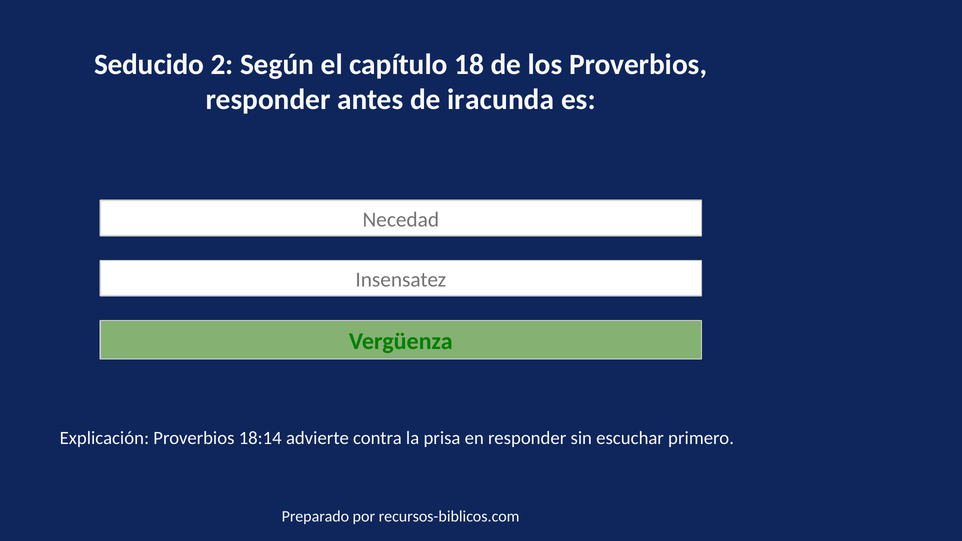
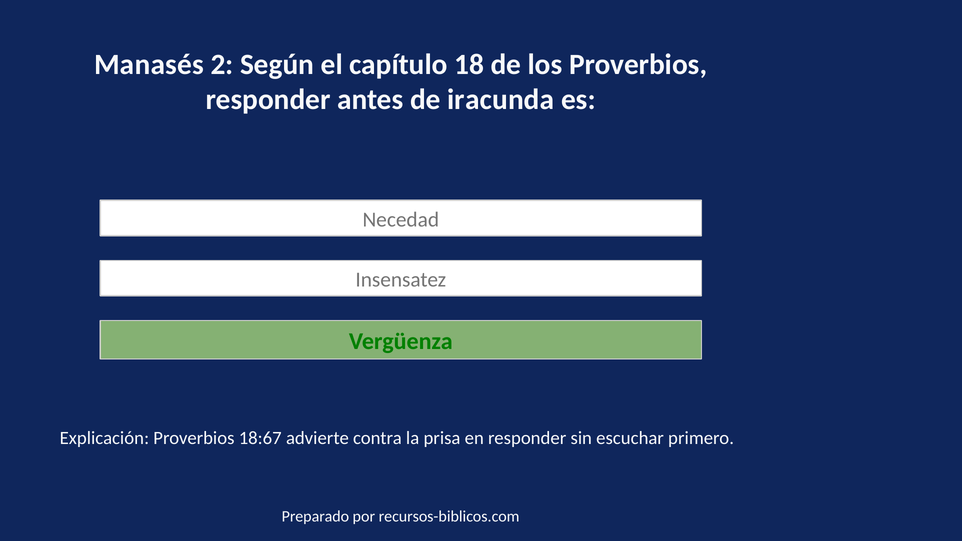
Seducido: Seducido -> Manasés (149, 65)
18:14: 18:14 -> 18:67 (260, 438)
